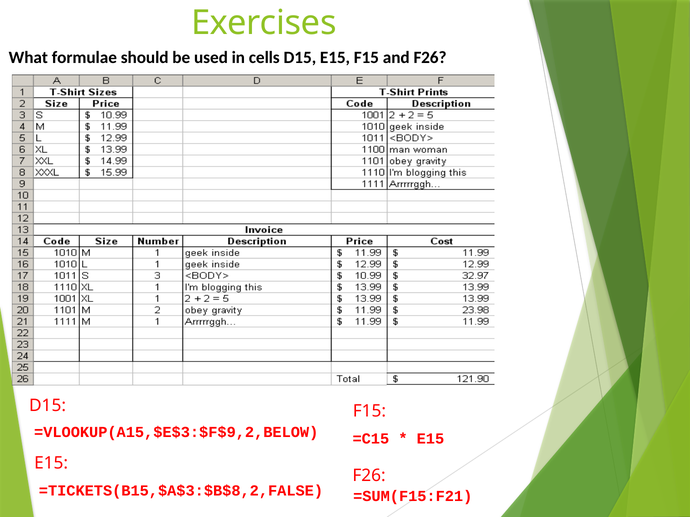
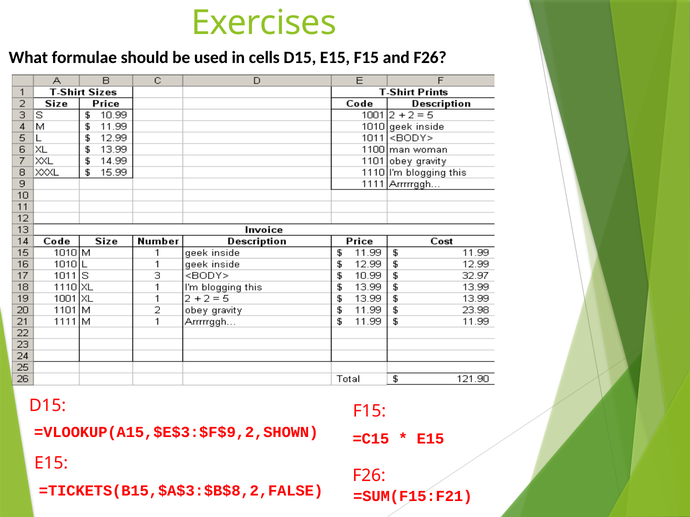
=VLOOKUP(A15,$E$3:$F$9,2,BELOW: =VLOOKUP(A15,$E$3:$F$9,2,BELOW -> =VLOOKUP(A15,$E$3:$F$9,2,SHOWN (176, 433)
